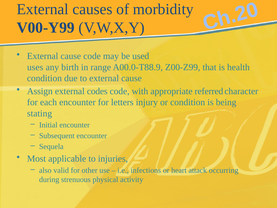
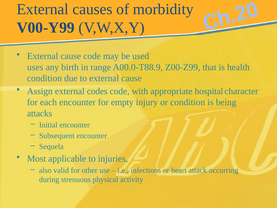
referred: referred -> hospital (209, 91)
letters: letters -> empty (122, 102)
stating: stating -> attacks (40, 113)
